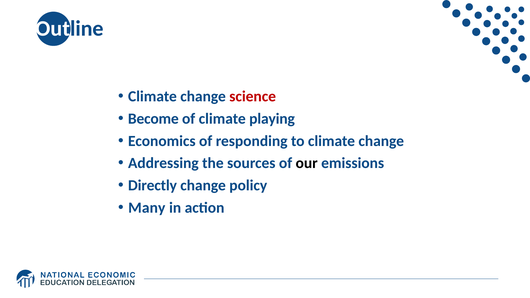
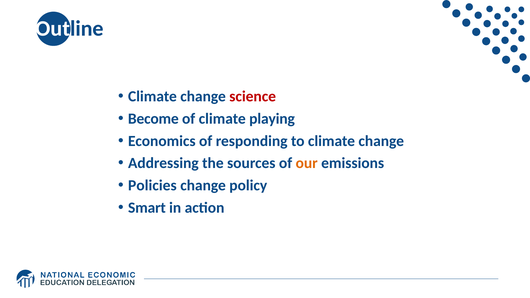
our colour: black -> orange (307, 163)
Directly: Directly -> Policies (152, 185)
Many: Many -> Smart (147, 208)
